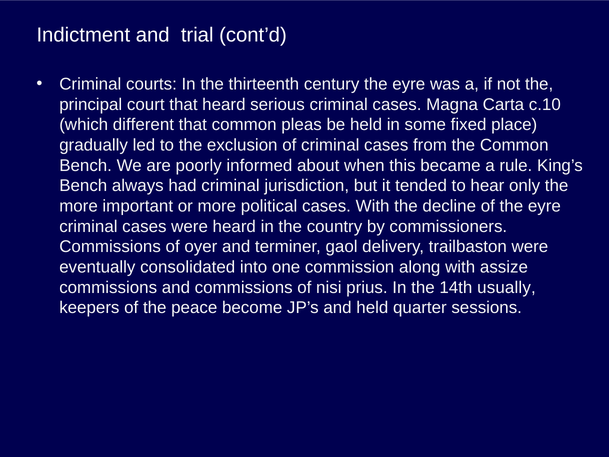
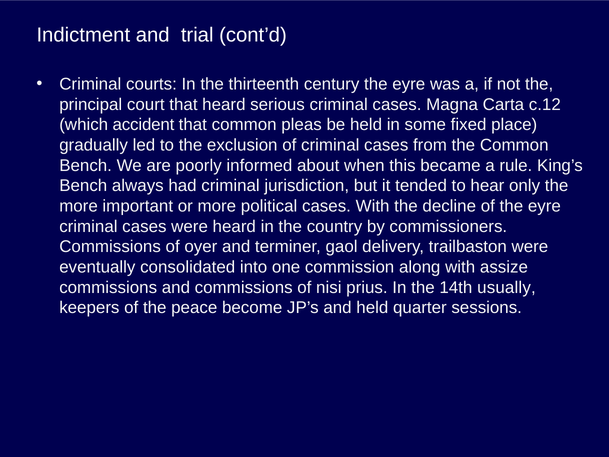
c.10: c.10 -> c.12 (545, 104)
different: different -> accident (144, 125)
